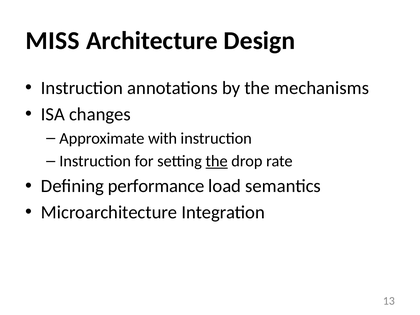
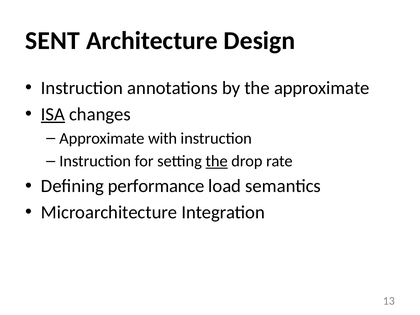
MISS: MISS -> SENT (53, 41)
the mechanisms: mechanisms -> approximate (322, 88)
ISA underline: none -> present (53, 114)
